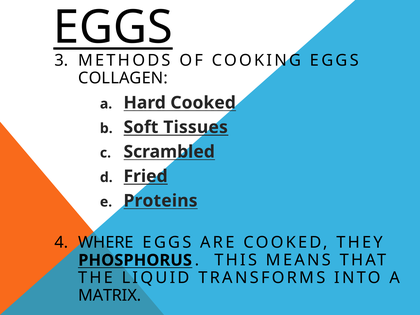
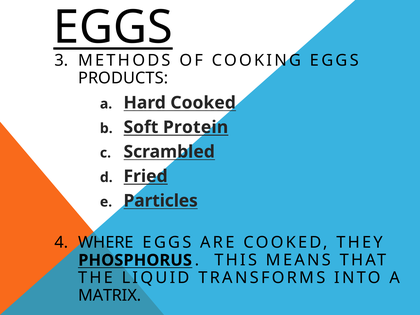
COLLAGEN: COLLAGEN -> PRODUCTS (123, 78)
Tissues: Tissues -> Protein (196, 127)
Proteins: Proteins -> Particles (161, 201)
